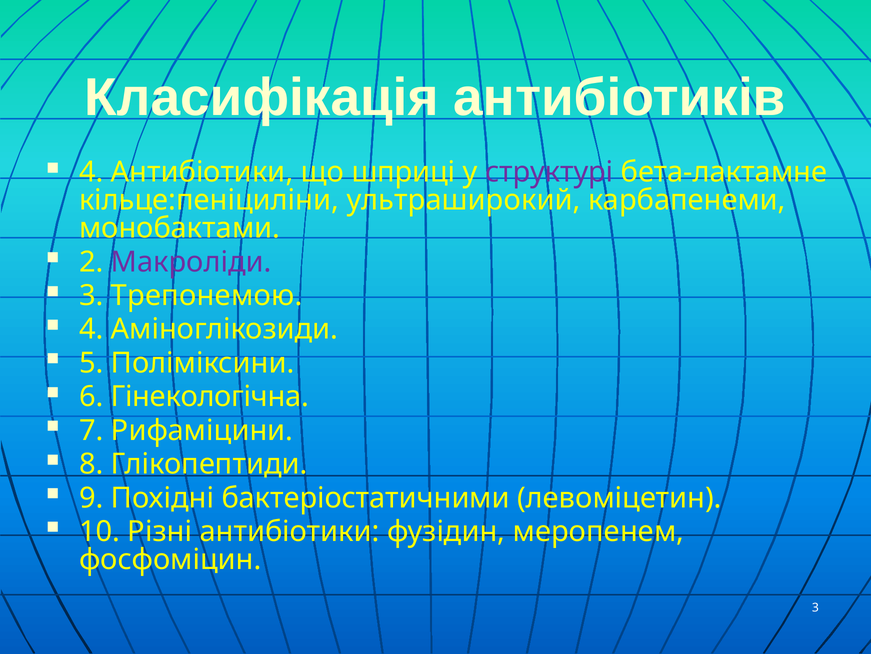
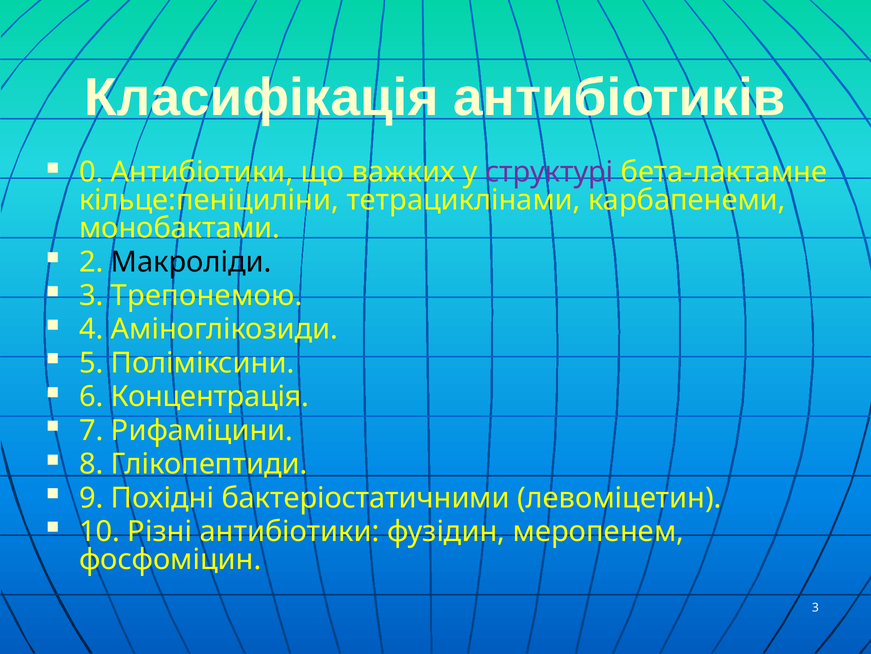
4: 4 -> 0 (91, 172)
шприці: шприці -> важких (403, 172)
ультраширокий: ультраширокий -> тетрациклінами (464, 200)
Макроліди colour: purple -> black (191, 262)
Гінекологічна: Гінекологічна -> Концентрація (210, 396)
